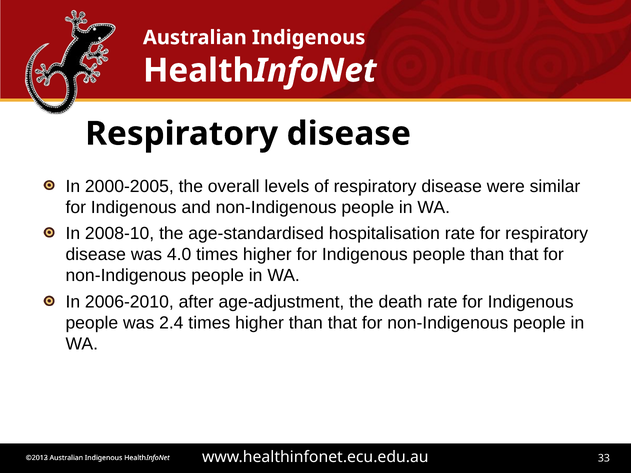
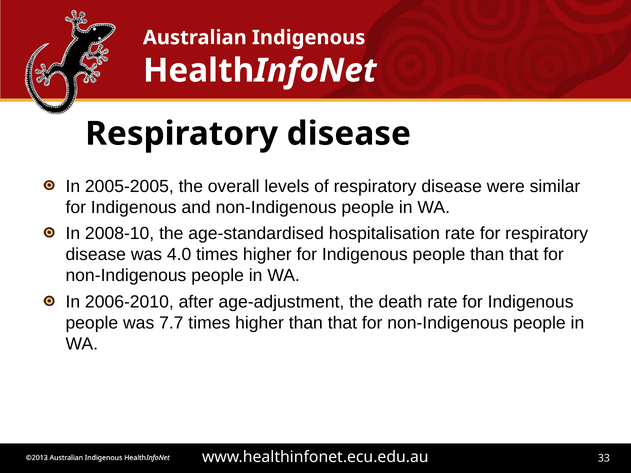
2000-2005: 2000-2005 -> 2005-2005 (129, 186)
2.4: 2.4 -> 7.7 (171, 323)
